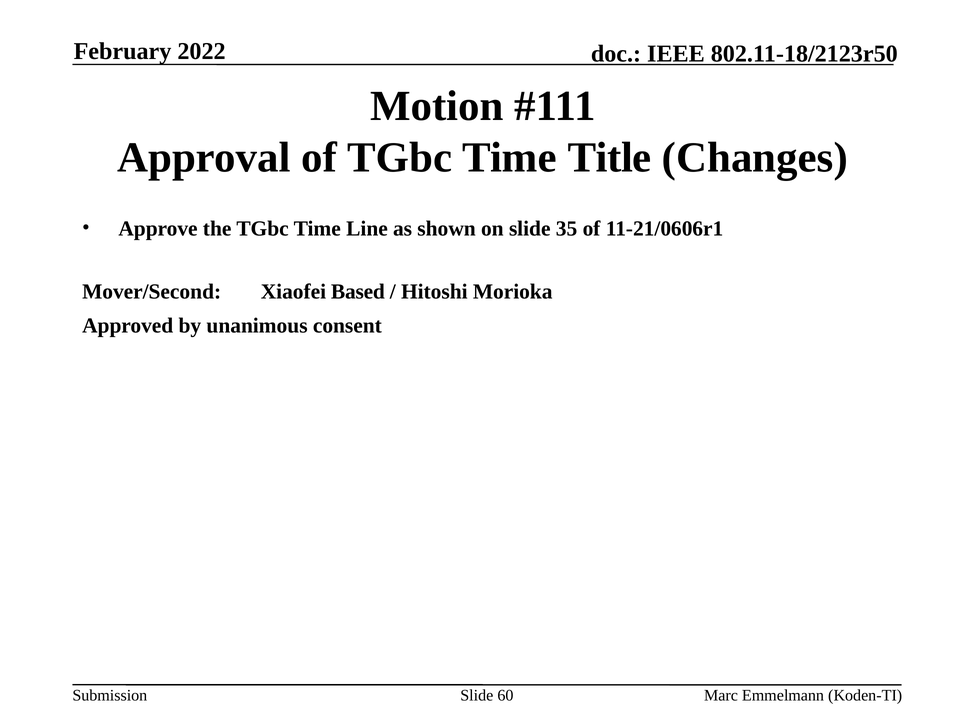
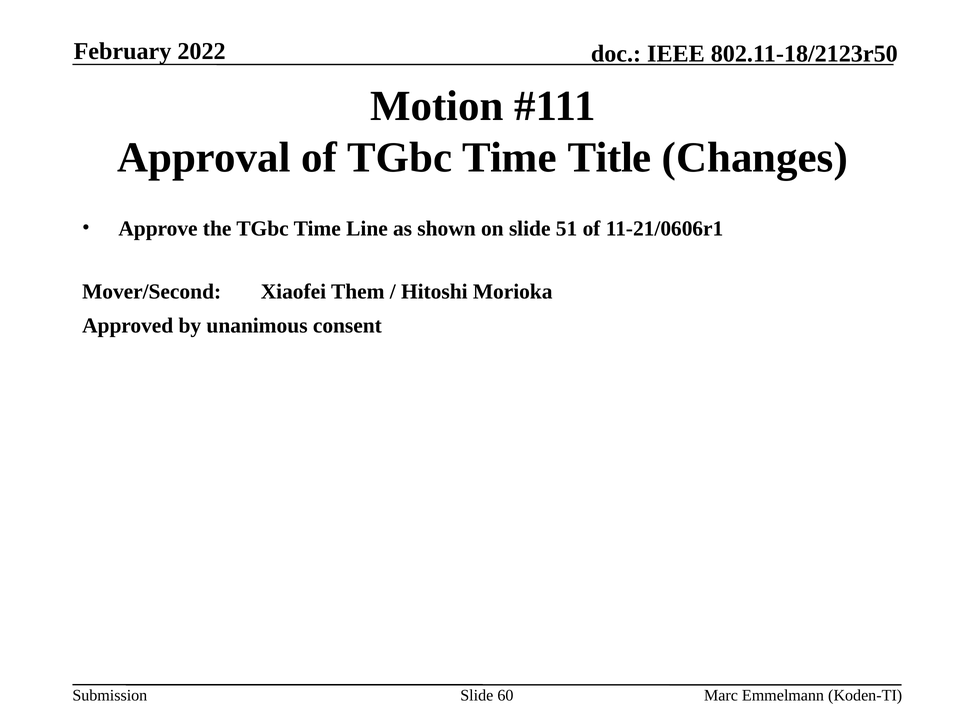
35: 35 -> 51 (567, 229)
Based: Based -> Them (358, 292)
